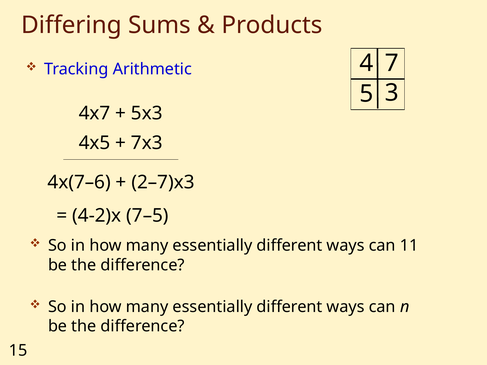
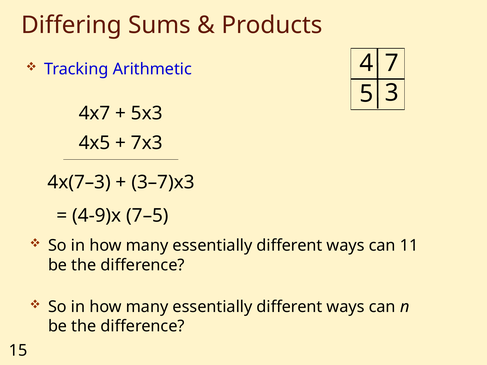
4x(7–6: 4x(7–6 -> 4x(7–3 (79, 182)
2–7)x3: 2–7)x3 -> 3–7)x3 (163, 182)
4-2)x: 4-2)x -> 4-9)x (97, 216)
